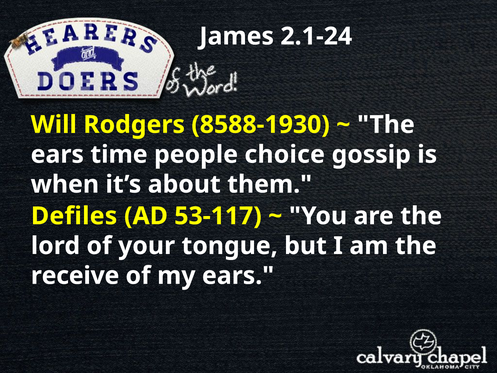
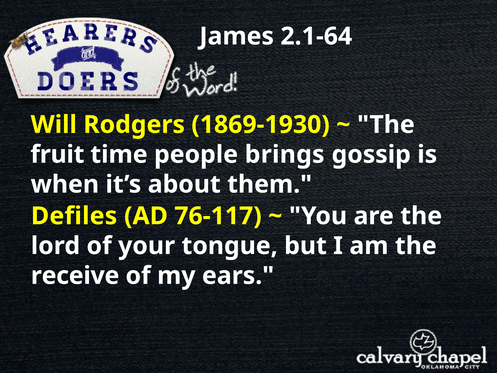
2.1-24: 2.1-24 -> 2.1-64 (316, 36)
8588-1930: 8588-1930 -> 1869-1930 (261, 125)
ears: ears -> fruit (57, 154)
choice: choice -> brings (285, 154)
53-117: 53-117 -> 76-117 (218, 216)
